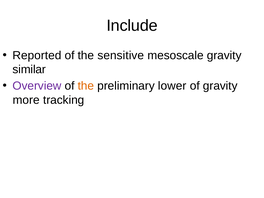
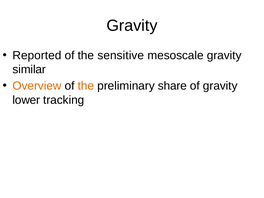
Include: Include -> Gravity (132, 26)
Overview colour: purple -> orange (37, 86)
lower: lower -> share (172, 86)
more: more -> lower (26, 100)
